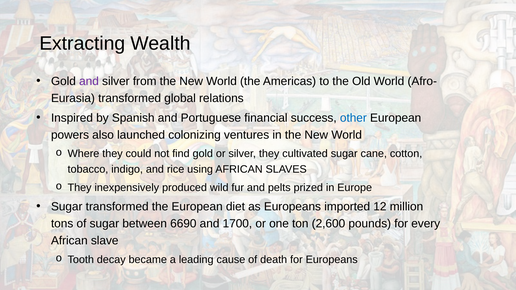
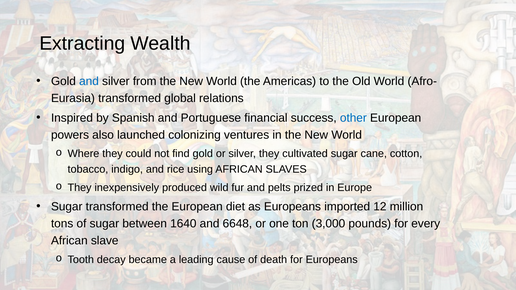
and colour: purple -> blue (89, 81)
6690: 6690 -> 1640 (183, 224)
1700: 1700 -> 6648 (237, 224)
2,600: 2,600 -> 3,000 (328, 224)
